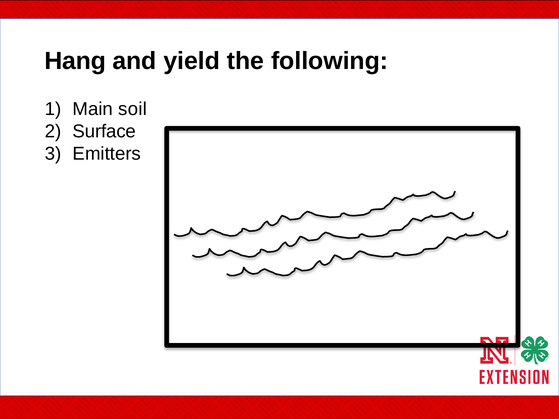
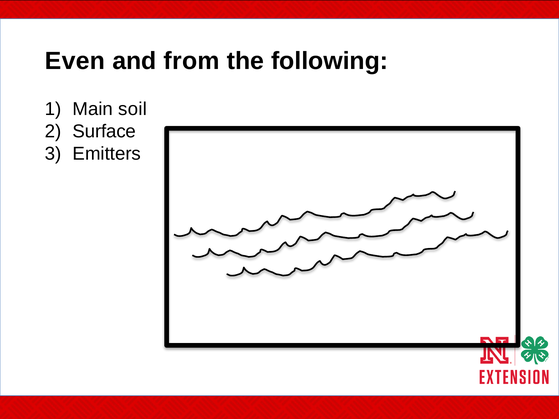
Hang: Hang -> Even (75, 61)
yield: yield -> from (192, 61)
